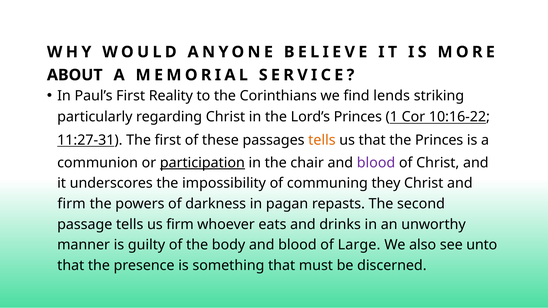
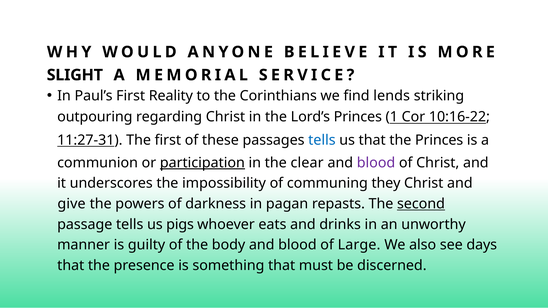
ABOUT: ABOUT -> SLIGHT (75, 75)
particularly: particularly -> outpouring (95, 117)
tells colour: orange -> blue (322, 140)
chair: chair -> clear (307, 163)
firm: firm -> give (72, 204)
second underline: none -> present (421, 204)
us firm: firm -> pigs (180, 224)
unto: unto -> days (482, 245)
